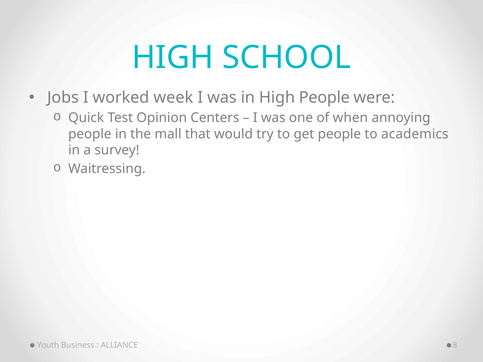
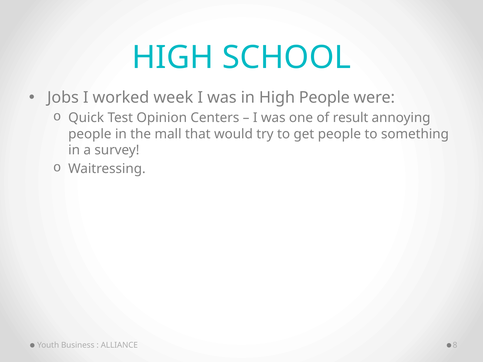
when: when -> result (351, 118)
academics: academics -> something (415, 134)
